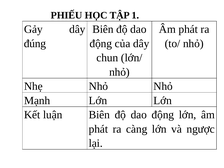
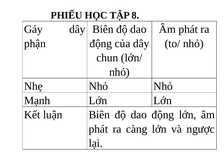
1: 1 -> 8 (135, 15)
đúng: đúng -> phận (35, 44)
